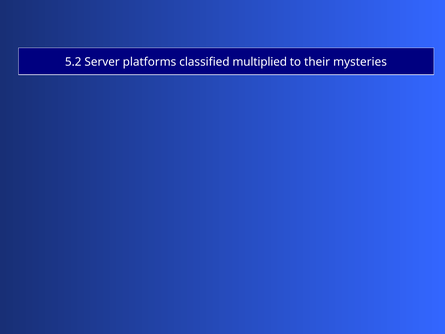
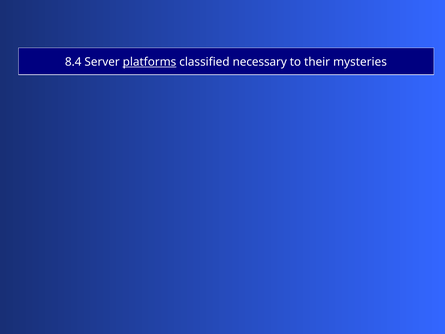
5.2: 5.2 -> 8.4 (73, 62)
platforms underline: none -> present (150, 62)
multiplied: multiplied -> necessary (260, 62)
